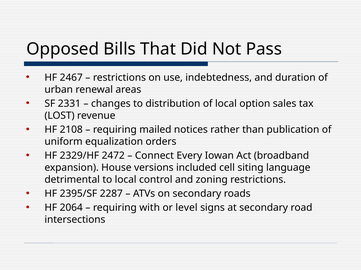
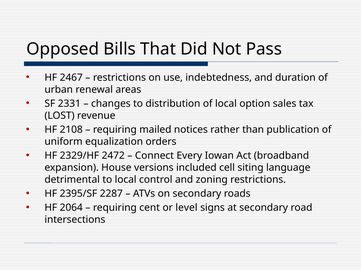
with: with -> cent (150, 208)
